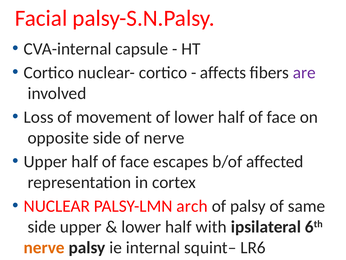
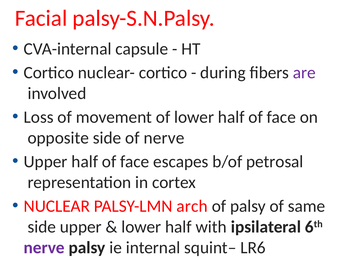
affects: affects -> during (223, 72)
affected: affected -> petrosal (275, 161)
nerve colour: orange -> purple (44, 247)
